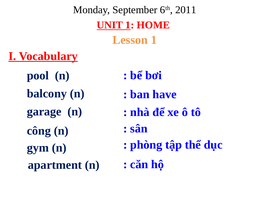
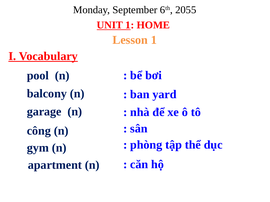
2011: 2011 -> 2055 (186, 10)
have: have -> yard (165, 95)
